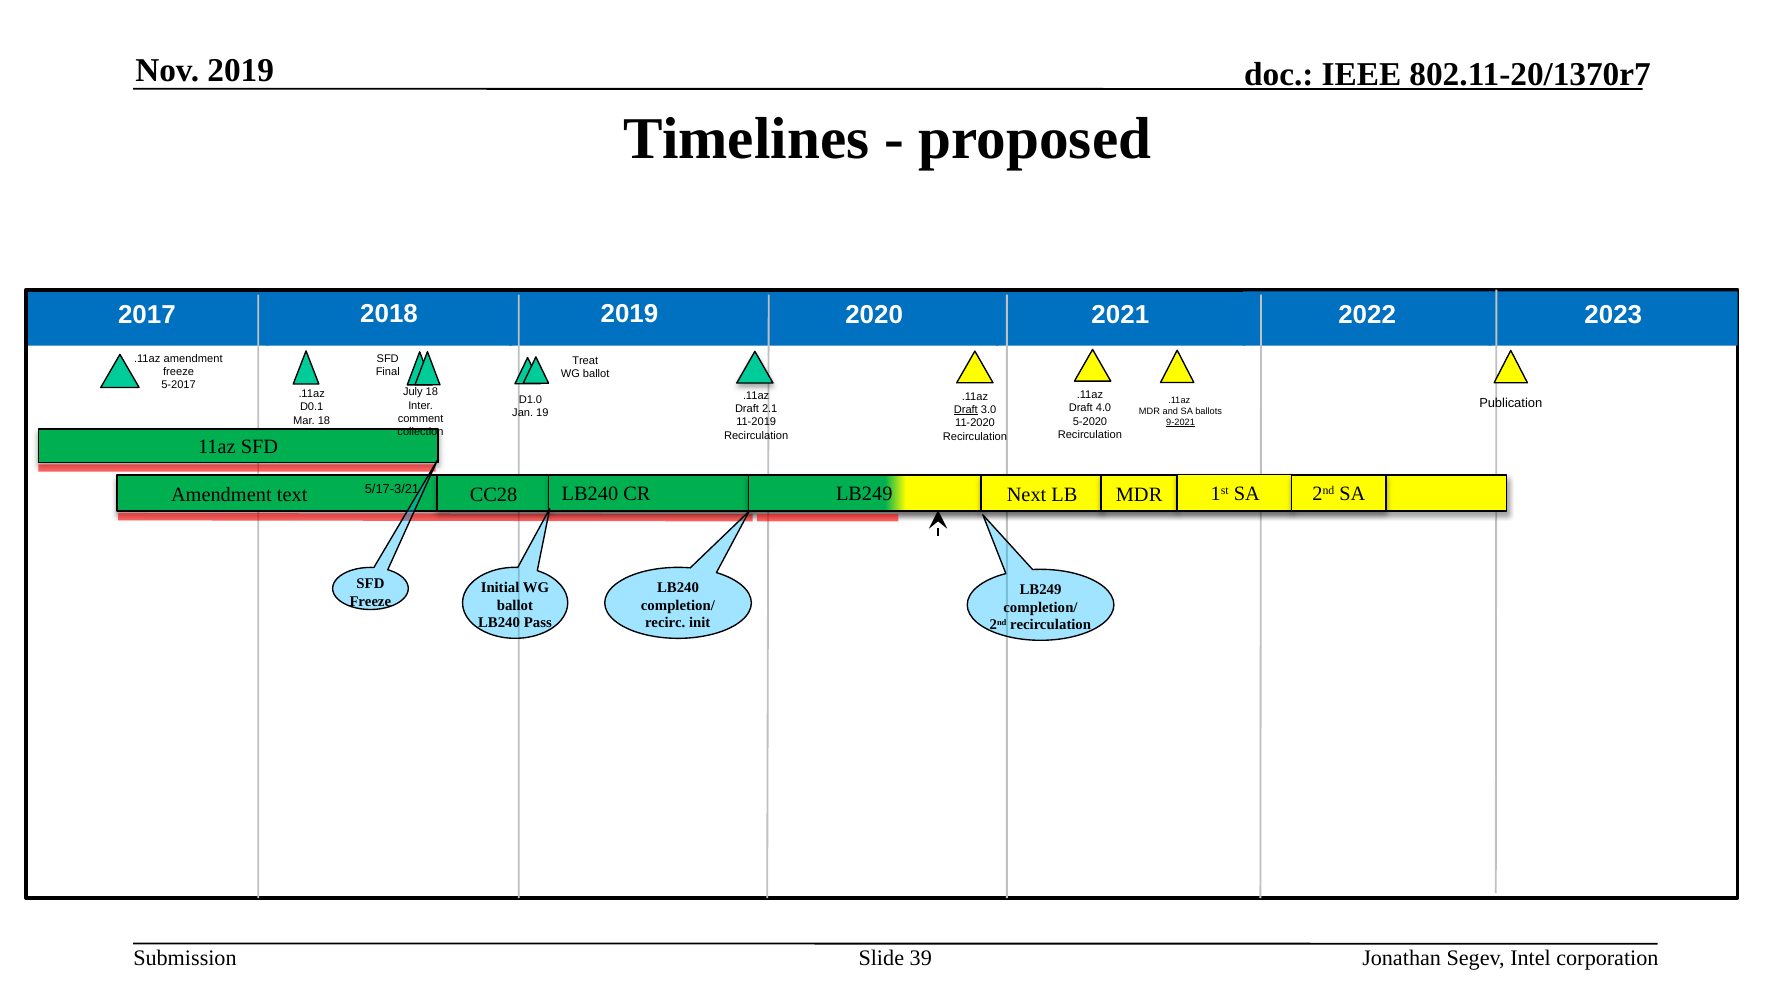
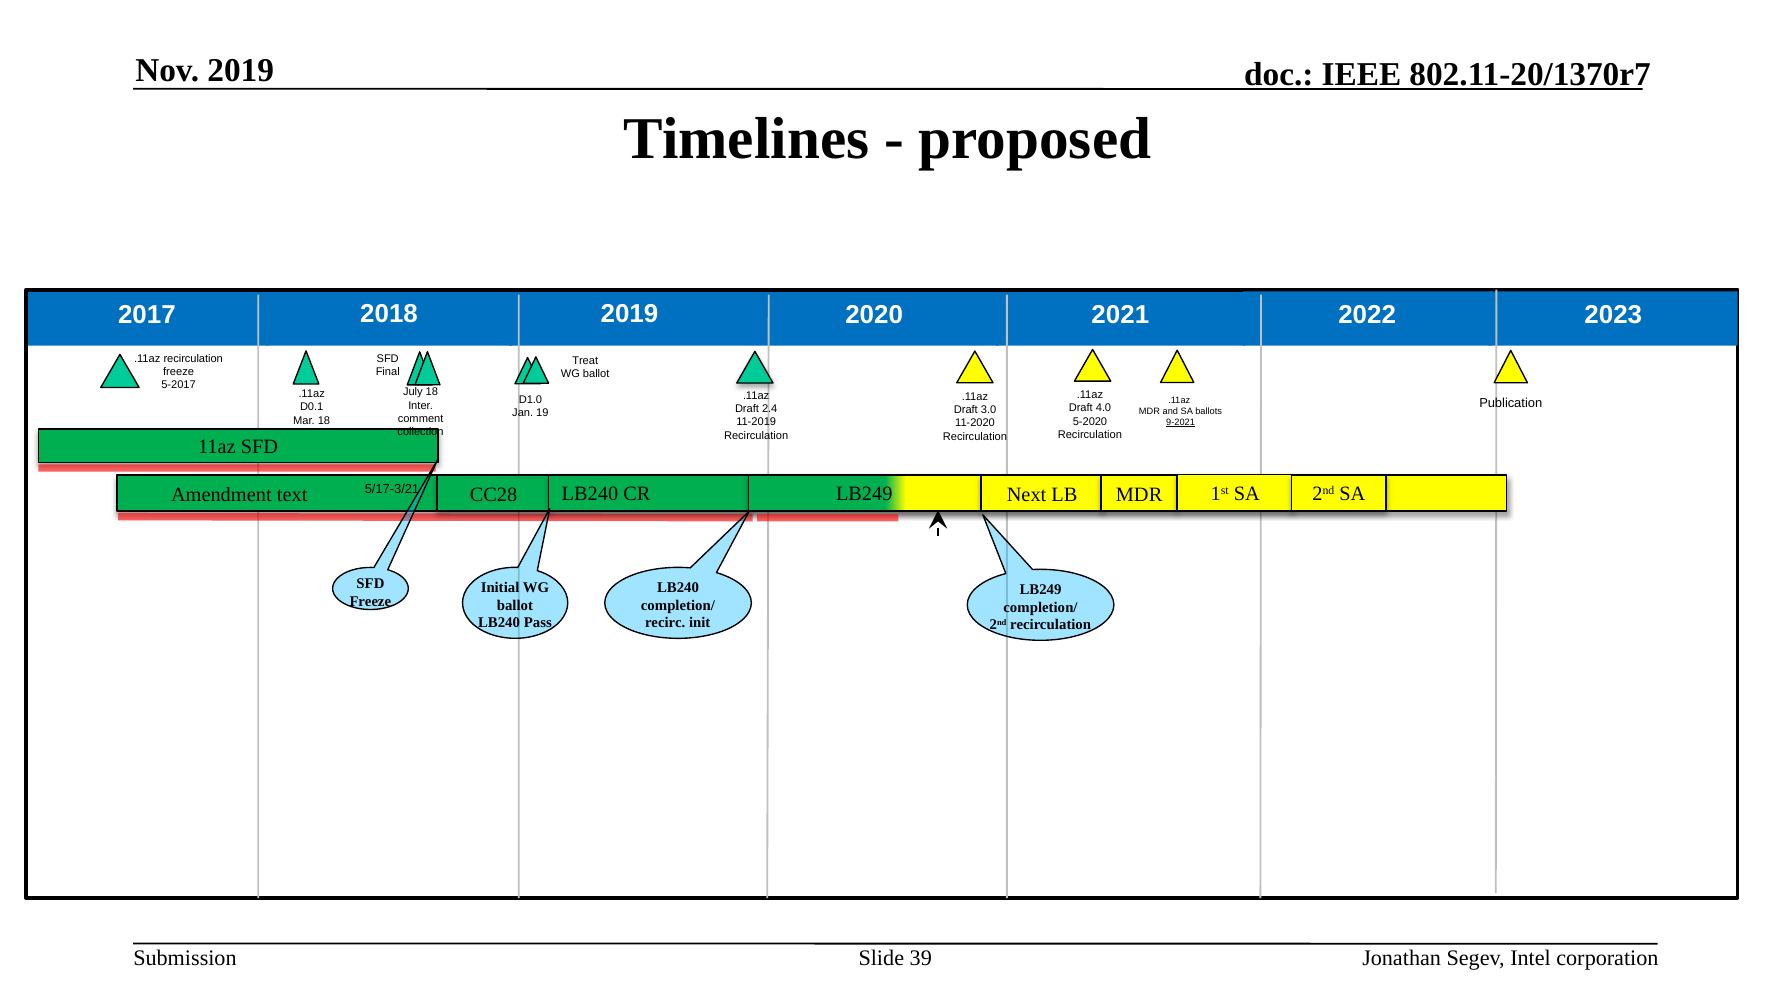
amendment: amendment -> recirculation (193, 359)
2.1: 2.1 -> 2.4 (770, 409)
Draft underline: present -> none (966, 410)
